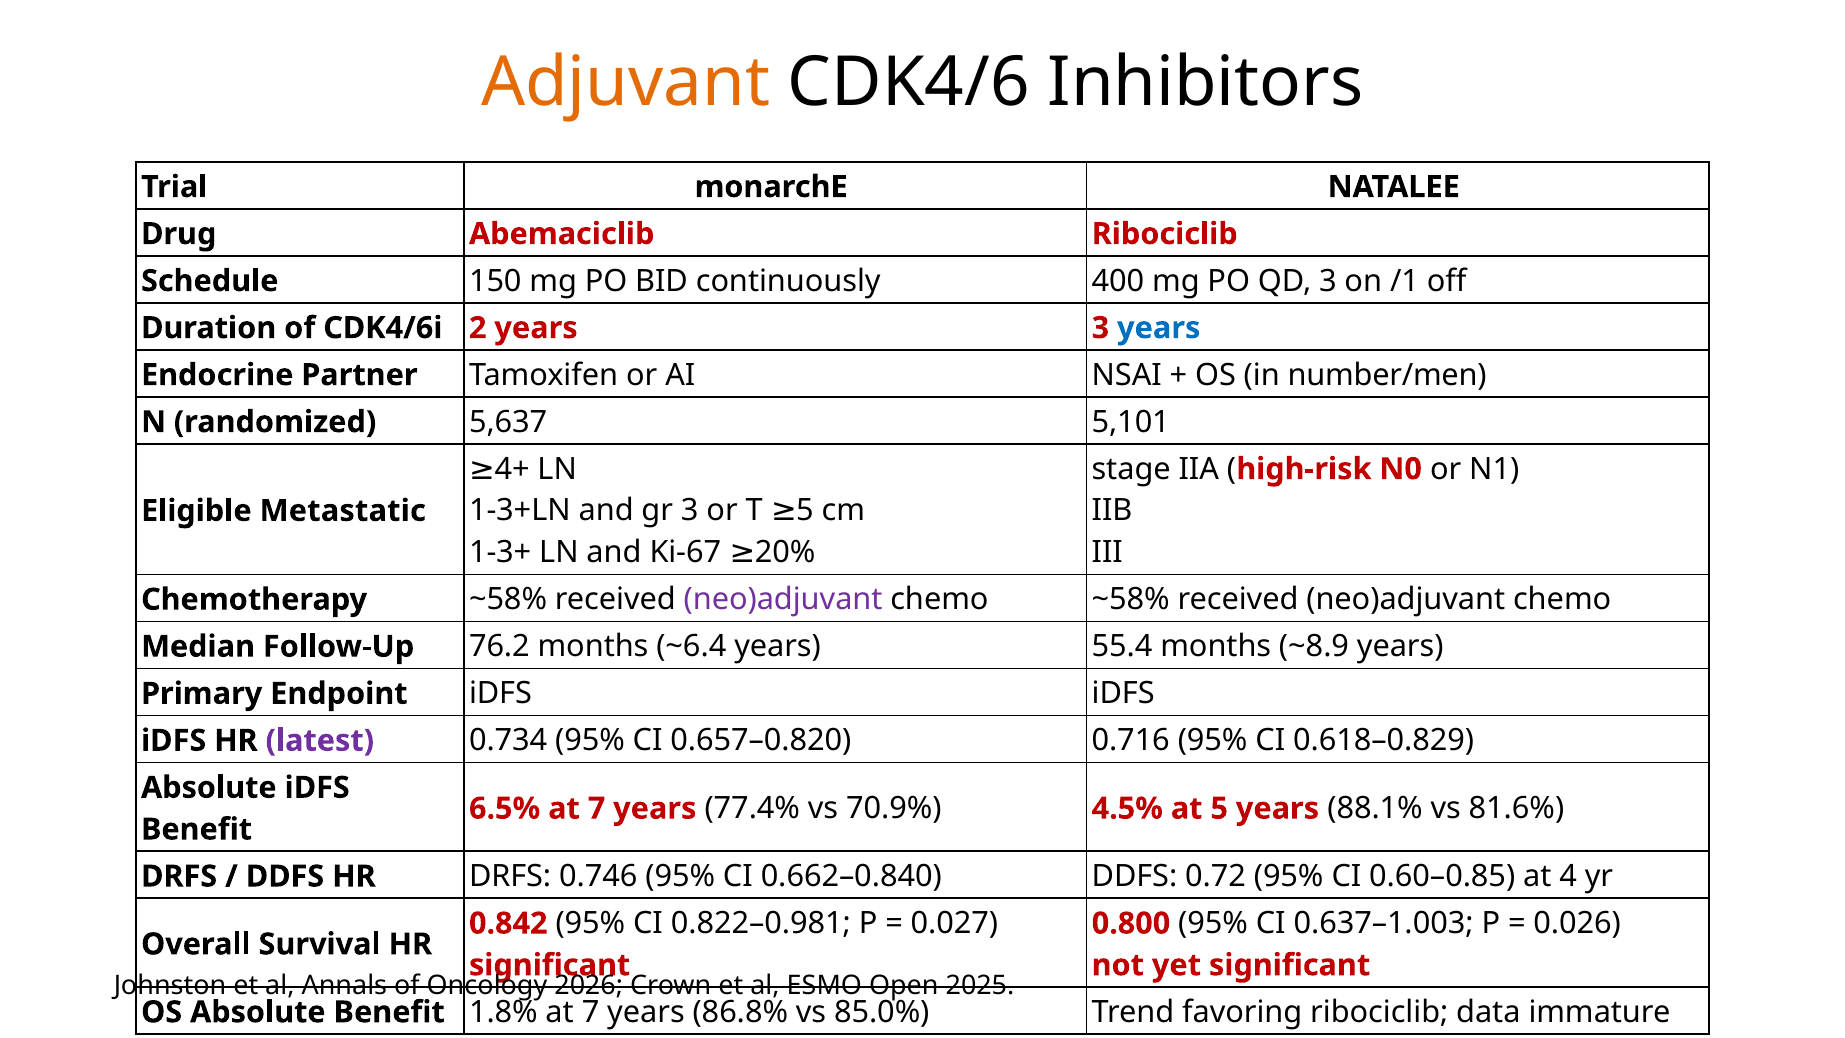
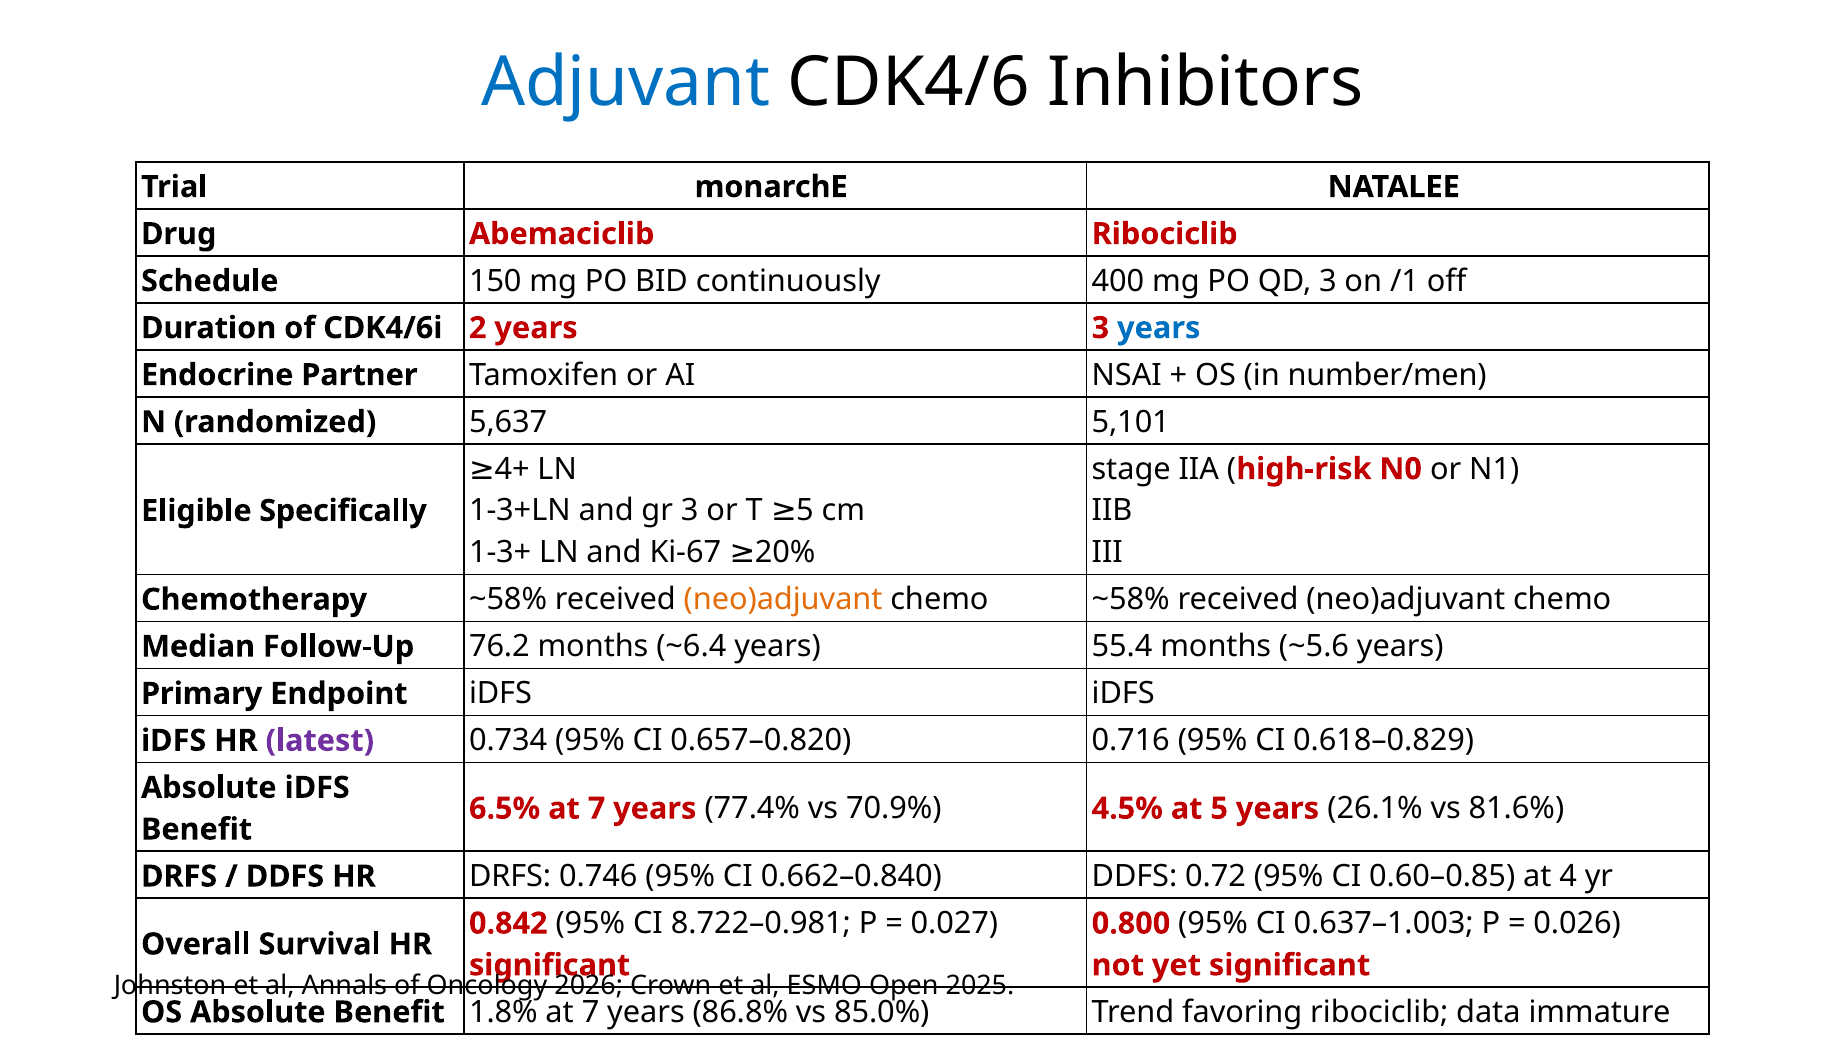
Adjuvant colour: orange -> blue (626, 83)
Metastatic: Metastatic -> Specifically (343, 511)
neo)adjuvant colour: purple -> orange (783, 599)
~8.9: ~8.9 -> ~5.6 (1314, 646)
88.1%: 88.1% -> 26.1% (1375, 808)
0.822–0.981: 0.822–0.981 -> 8.722–0.981 (761, 923)
